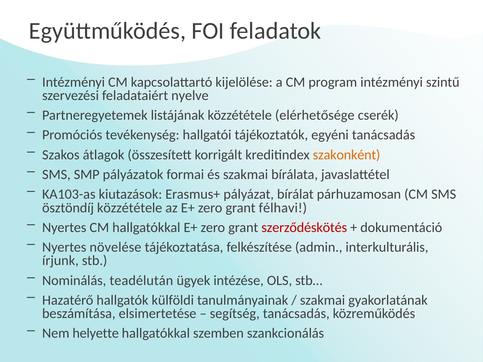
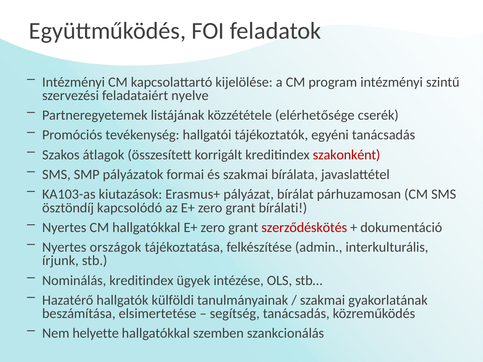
szakonként colour: orange -> red (347, 155)
ösztöndíj közzététele: közzététele -> kapcsolódó (130, 208)
félhavi: félhavi -> bírálati (283, 208)
növelése: növelése -> országok (115, 247)
Nominálás teadélután: teadélután -> kreditindex (141, 281)
